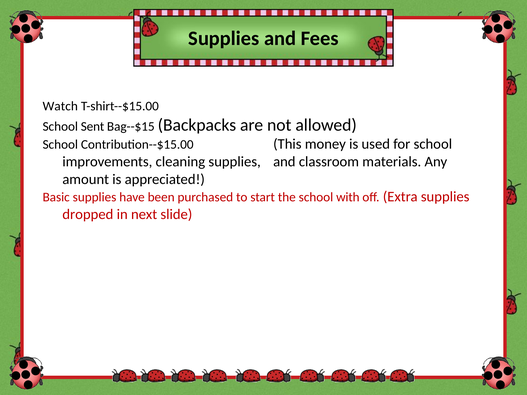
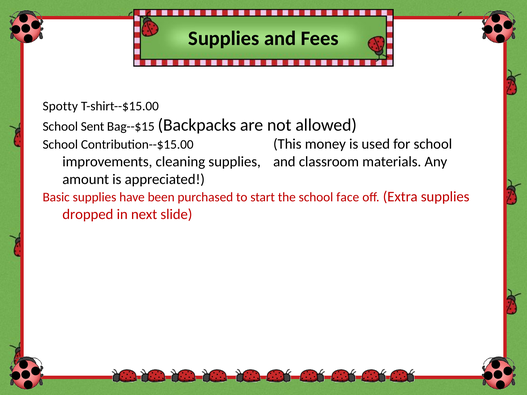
Watch: Watch -> Spotty (60, 106)
with: with -> face (348, 197)
